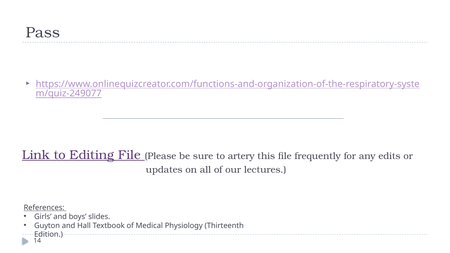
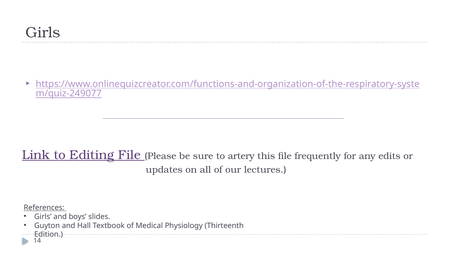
Pass: Pass -> Girls (43, 33)
